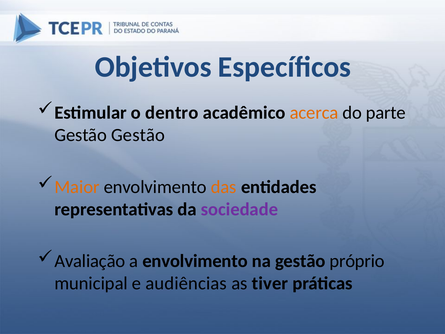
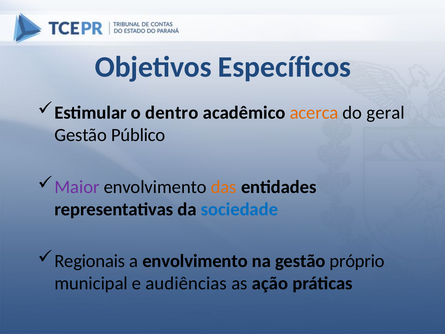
parte: parte -> geral (386, 113)
Gestão Gestão: Gestão -> Público (138, 135)
Maior colour: orange -> purple (77, 187)
sociedade colour: purple -> blue (239, 209)
Avaliação: Avaliação -> Regionais (90, 261)
tiver: tiver -> ação (270, 283)
